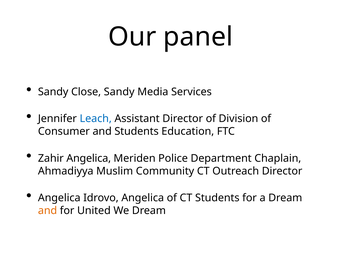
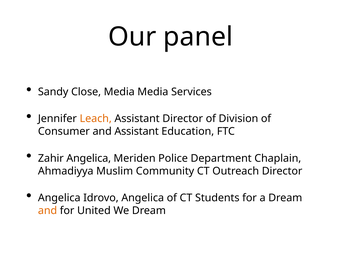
Close Sandy: Sandy -> Media (119, 92)
Leach colour: blue -> orange (96, 119)
and Students: Students -> Assistant (137, 131)
